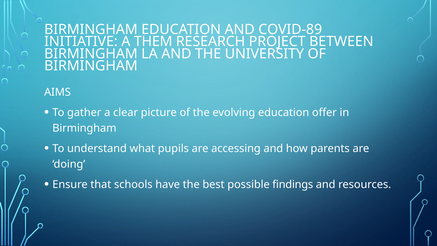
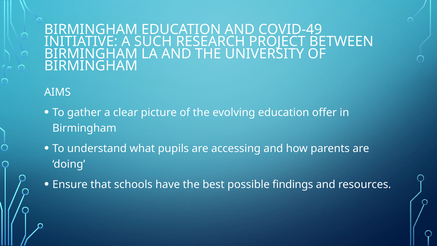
COVID-89: COVID-89 -> COVID-49 (290, 29)
THEM: THEM -> SUCH (153, 42)
